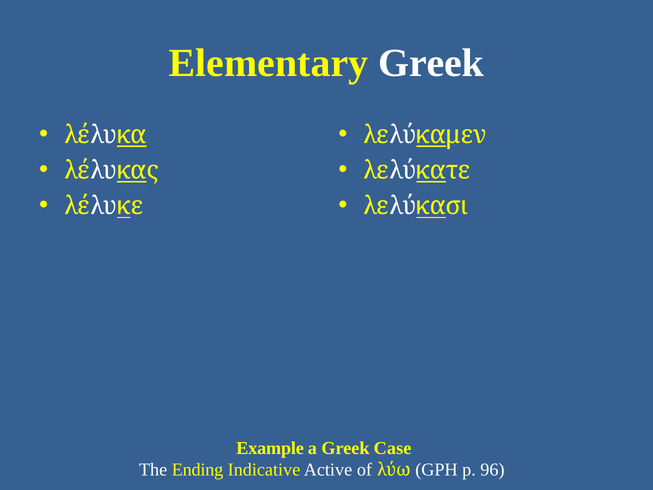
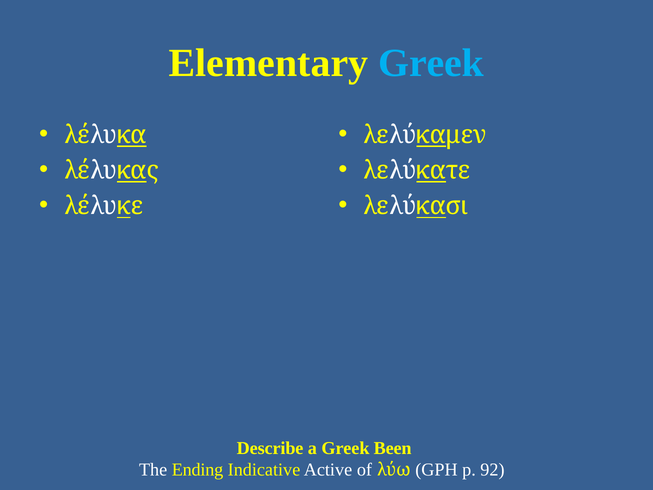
Greek colour: white -> light blue (431, 63)
Example: Example -> Describe (270, 448)
Case: Case -> Been (393, 448)
96: 96 -> 92 (492, 470)
